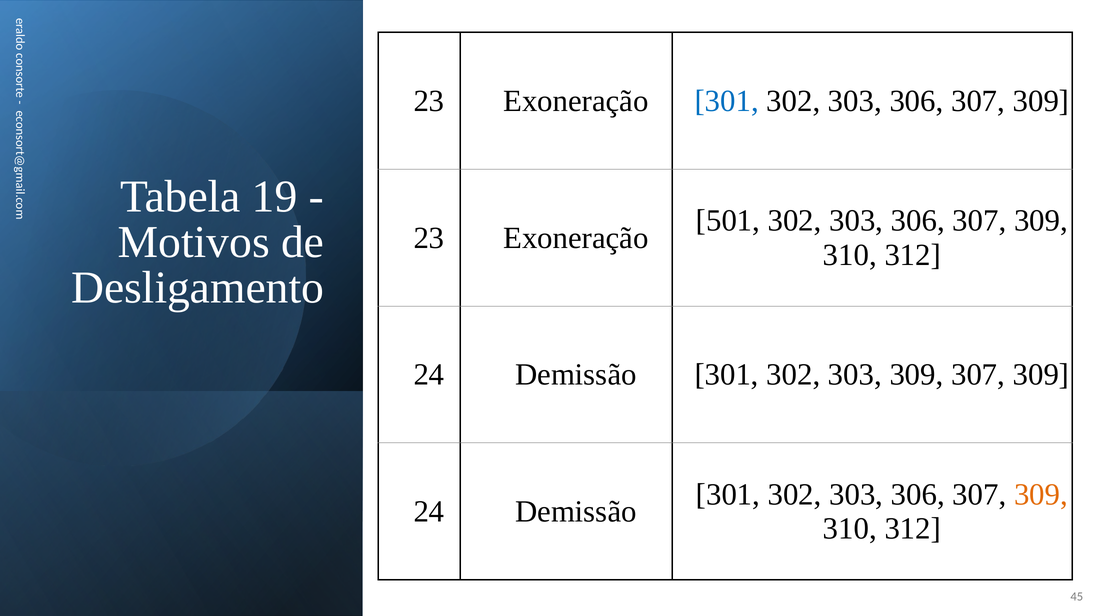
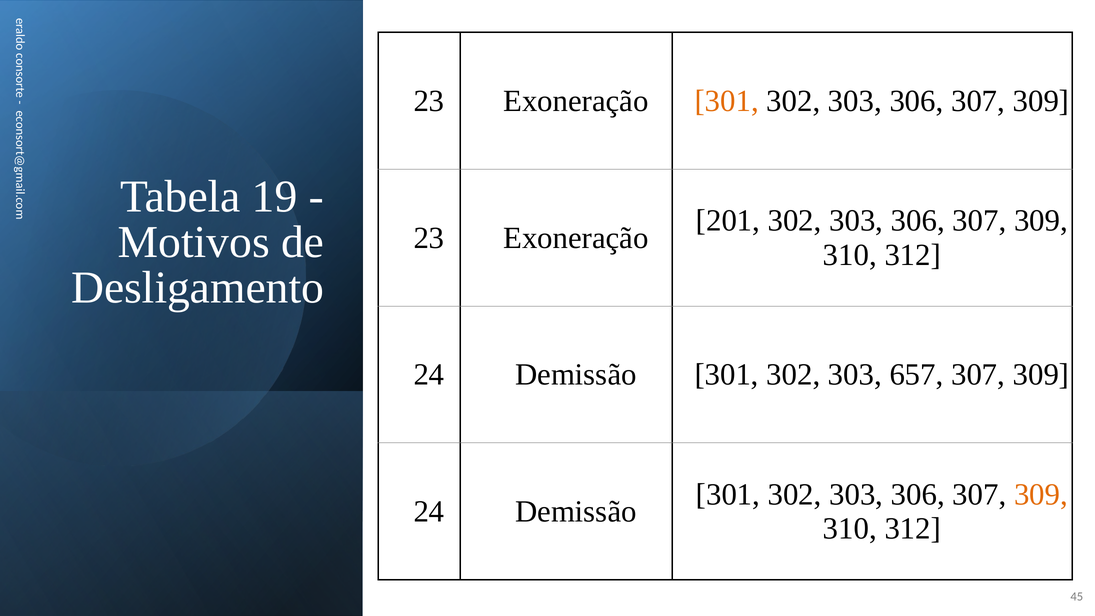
301 colour: blue -> orange (727, 101)
501: 501 -> 201 (728, 221)
303 309: 309 -> 657 (916, 375)
